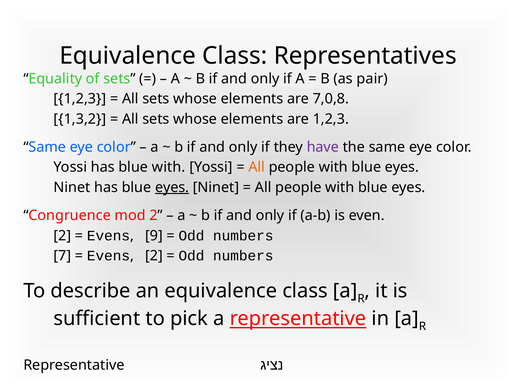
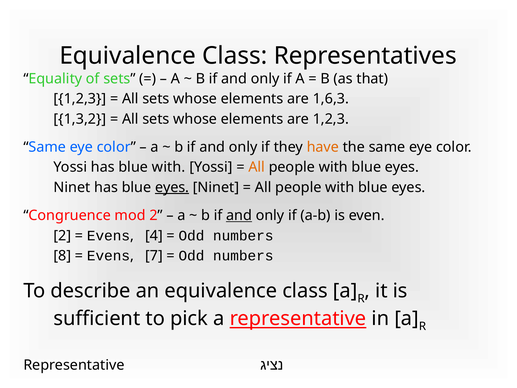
pair: pair -> that (372, 79)
7,0,8: 7,0,8 -> 1,6,3 (331, 99)
have colour: purple -> orange (323, 147)
and underline: none -> present (239, 215)
9: 9 -> 4 (154, 235)
7: 7 -> 8 (62, 256)
Evens 2: 2 -> 7 (154, 256)
